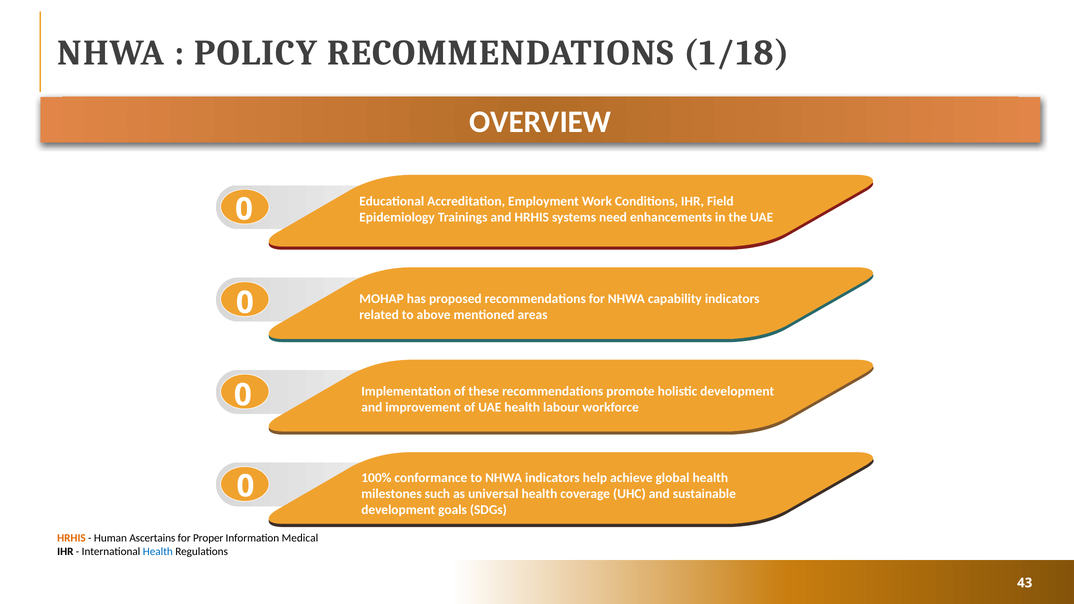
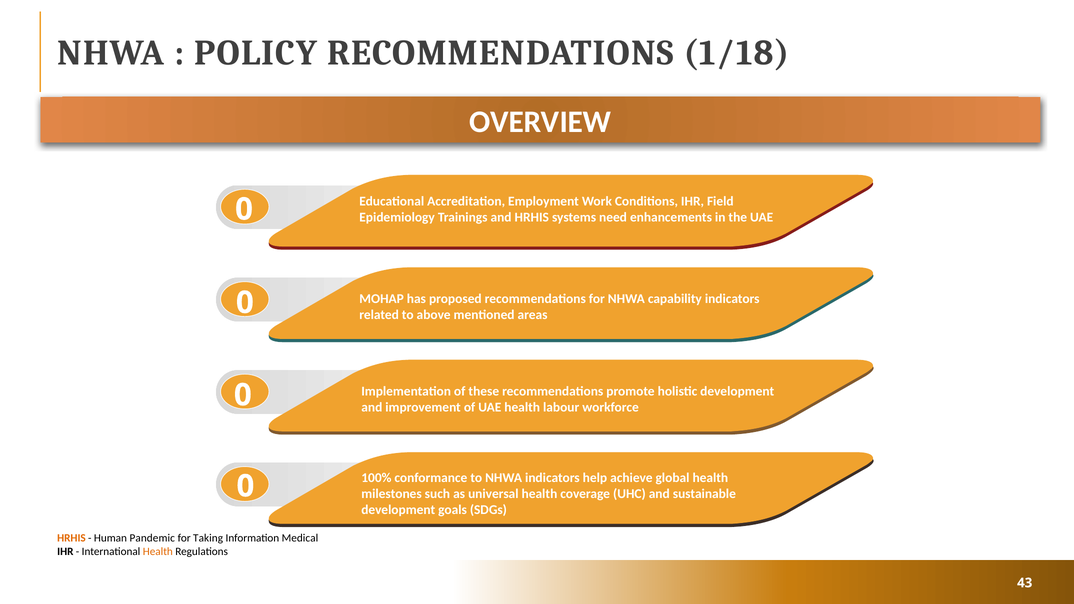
Ascertains: Ascertains -> Pandemic (152, 538)
Proper: Proper -> Taking (208, 538)
Health colour: blue -> orange (158, 551)
